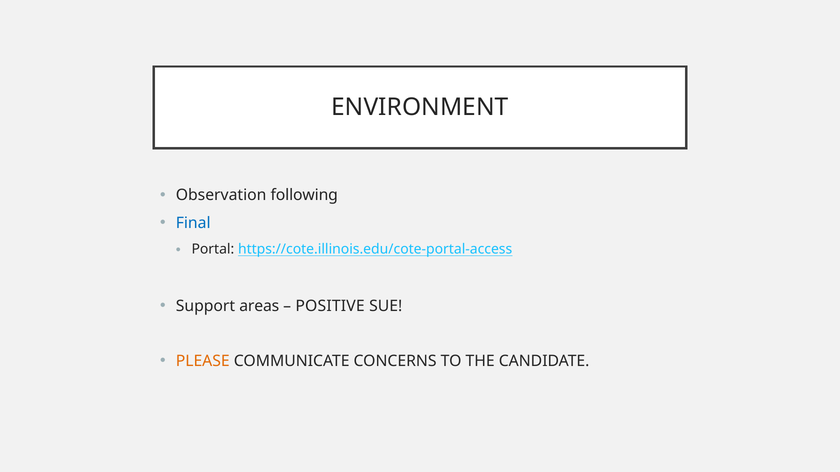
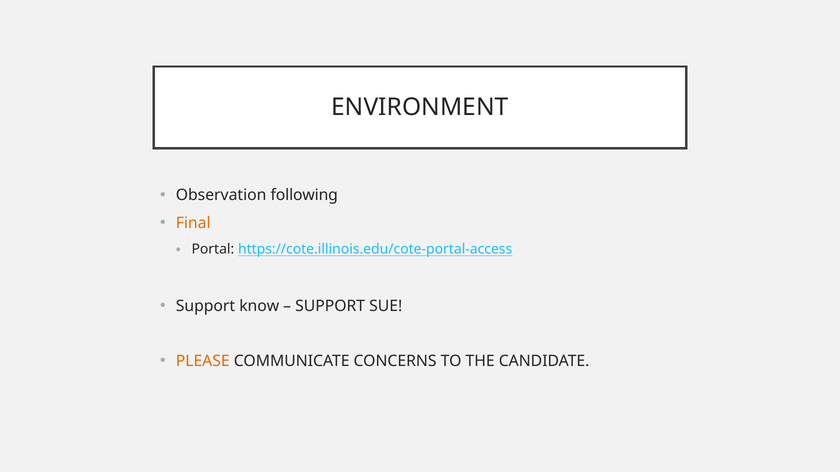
Final colour: blue -> orange (193, 223)
areas: areas -> know (259, 306)
POSITIVE: POSITIVE -> SUPPORT (330, 306)
